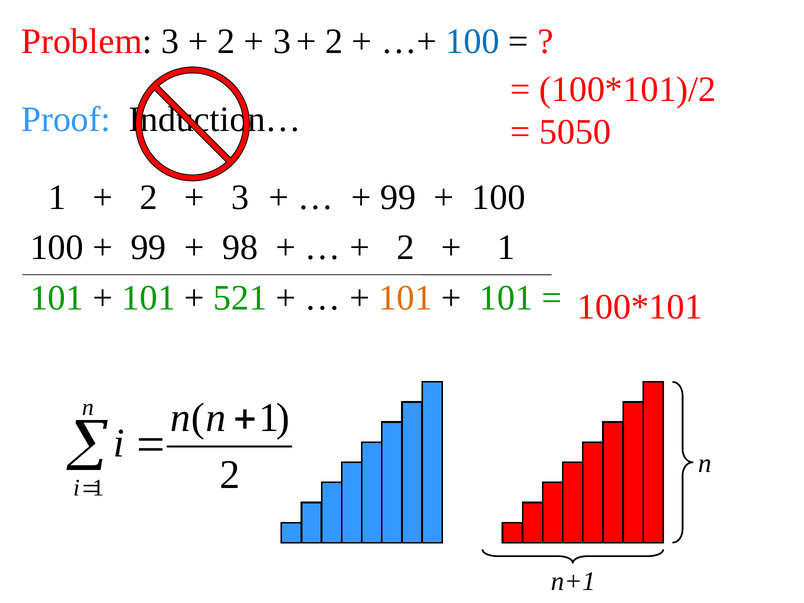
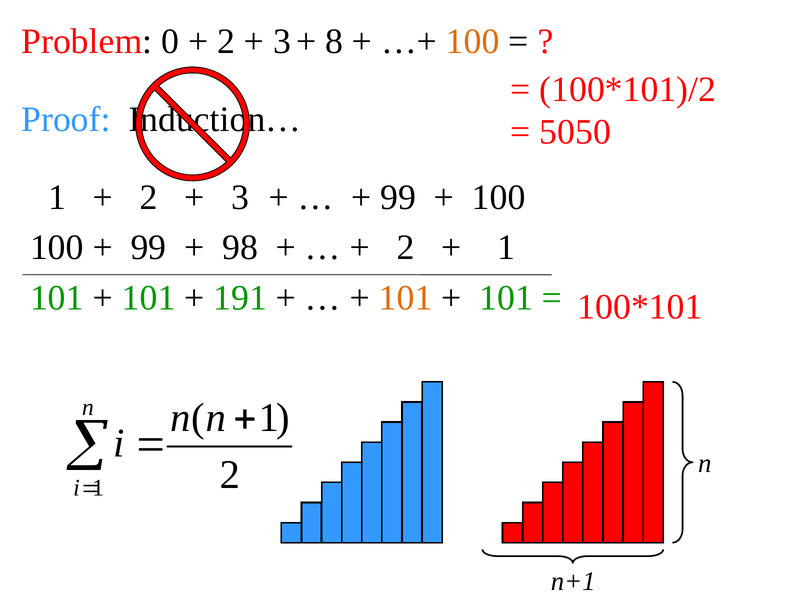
Problem 3: 3 -> 0 (170, 41)
2: 2 -> 8 (334, 41)
100 colour: blue -> orange (473, 41)
521: 521 -> 191 (240, 298)
